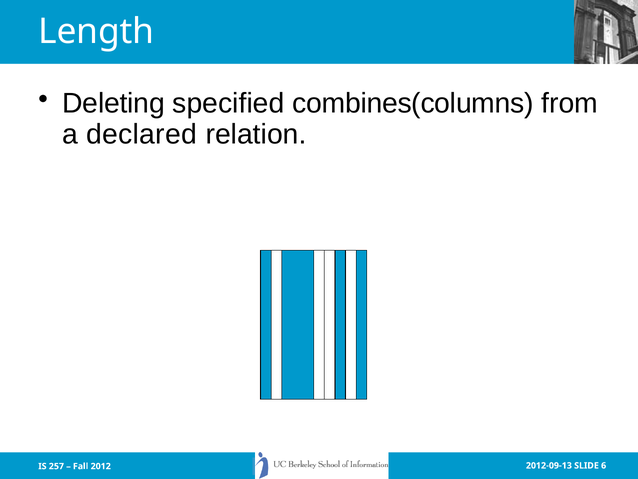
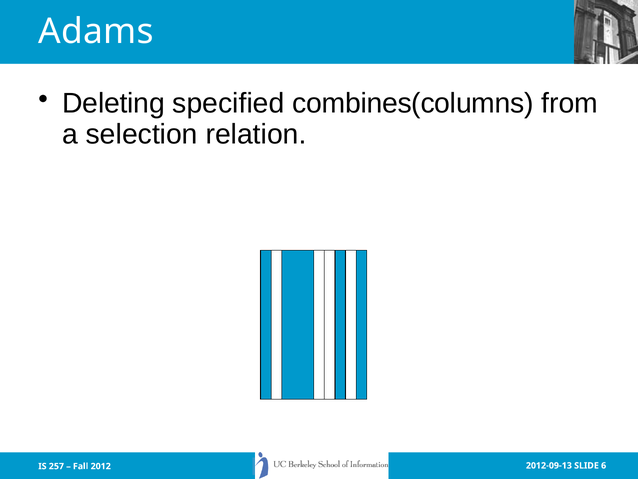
Length: Length -> Adams (96, 32)
declared: declared -> selection (142, 134)
